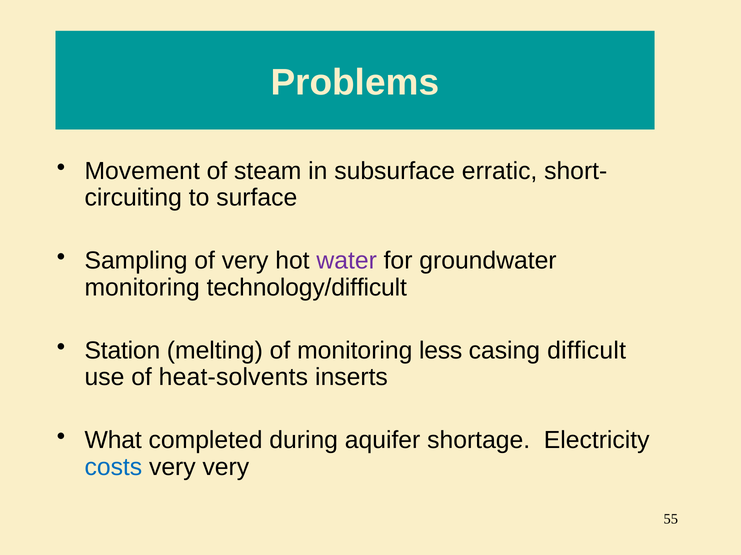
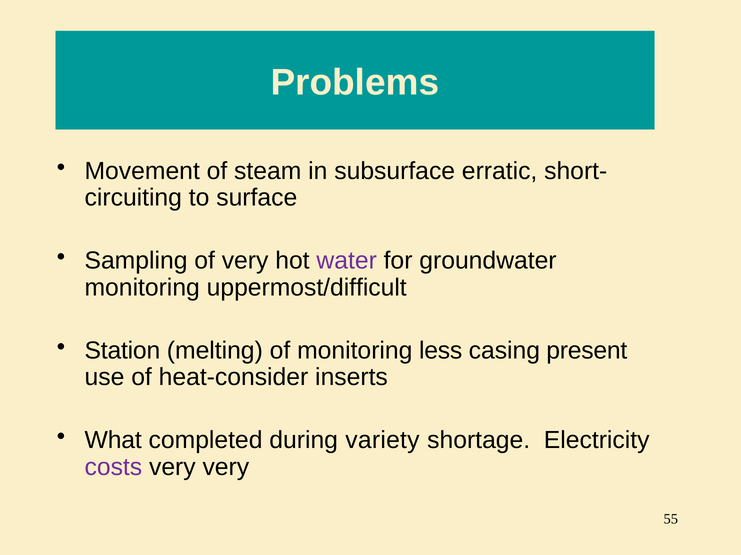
technology/difficult: technology/difficult -> uppermost/difficult (307, 288)
difficult: difficult -> present (587, 351)
heat-solvents: heat-solvents -> heat-consider (233, 378)
aquifer: aquifer -> variety (382, 441)
costs colour: blue -> purple (113, 468)
